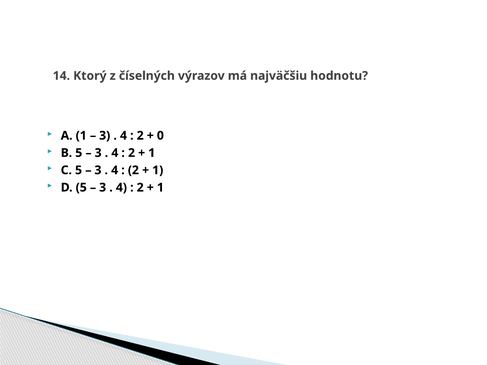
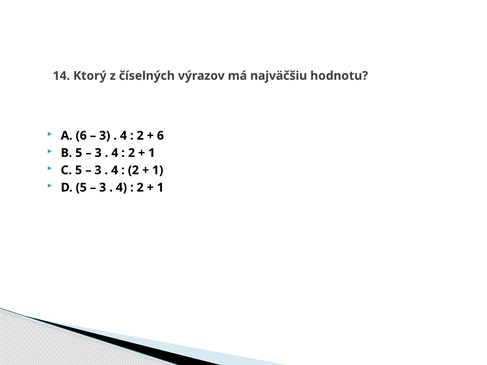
A 1: 1 -> 6 (81, 136)
0: 0 -> 6 (160, 136)
